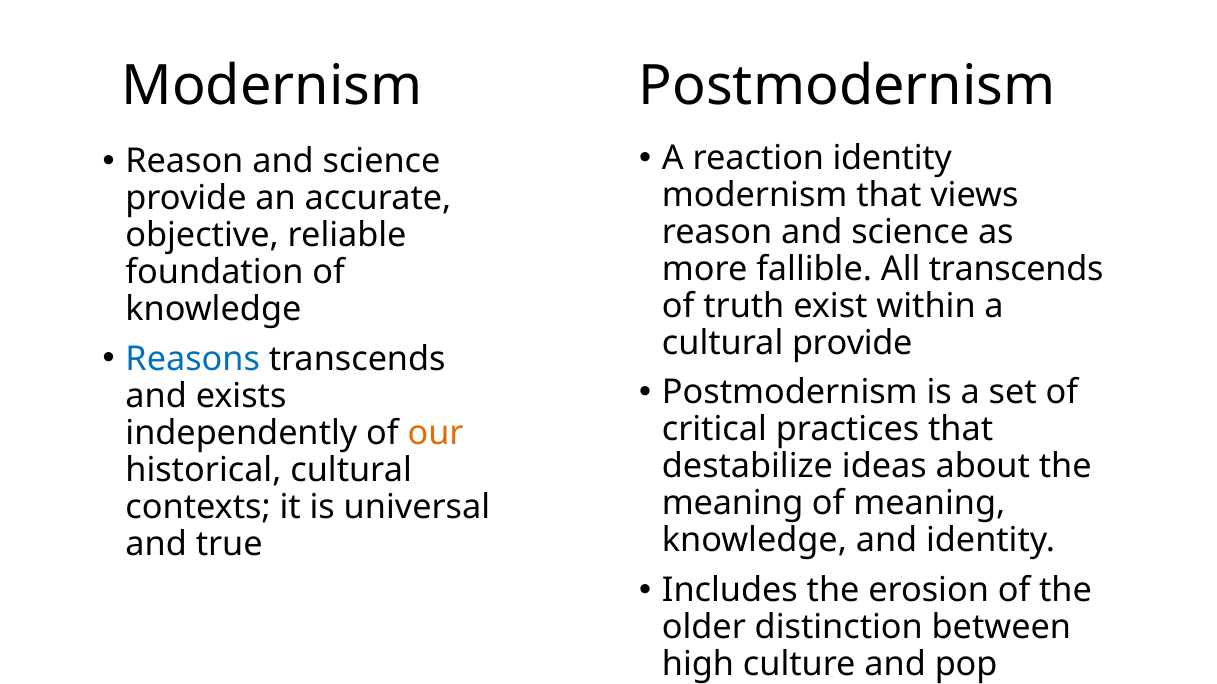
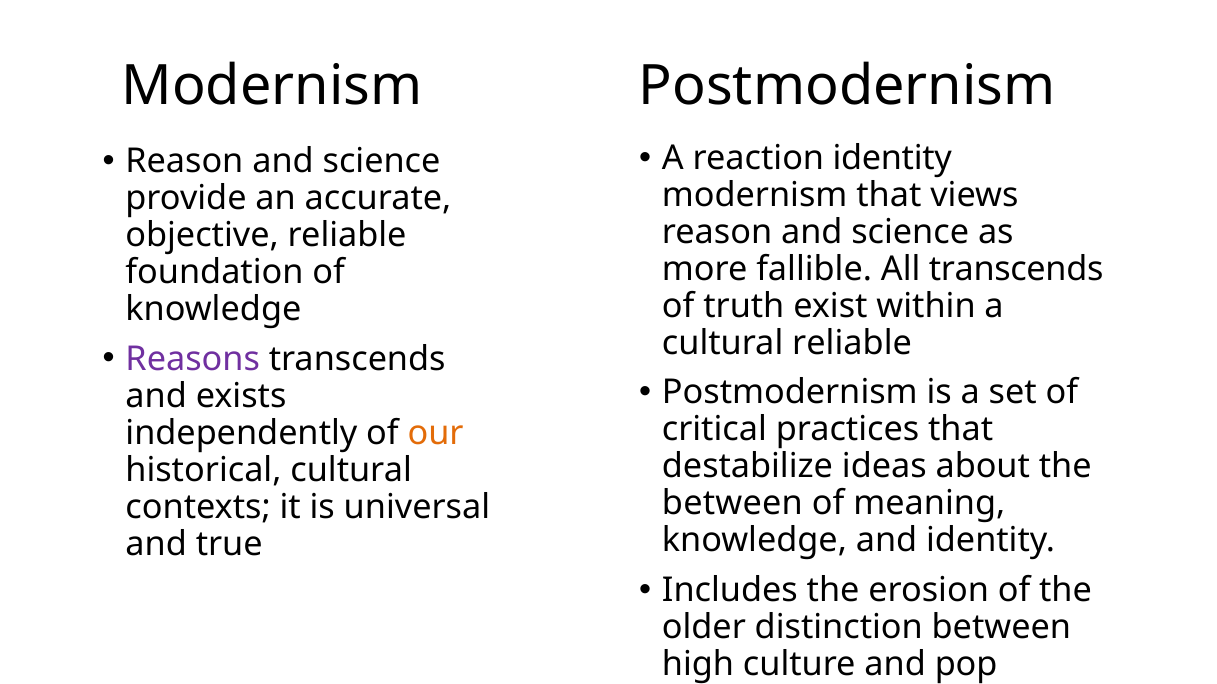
cultural provide: provide -> reliable (852, 343)
Reasons colour: blue -> purple (193, 359)
meaning: meaning -> between (732, 504)
